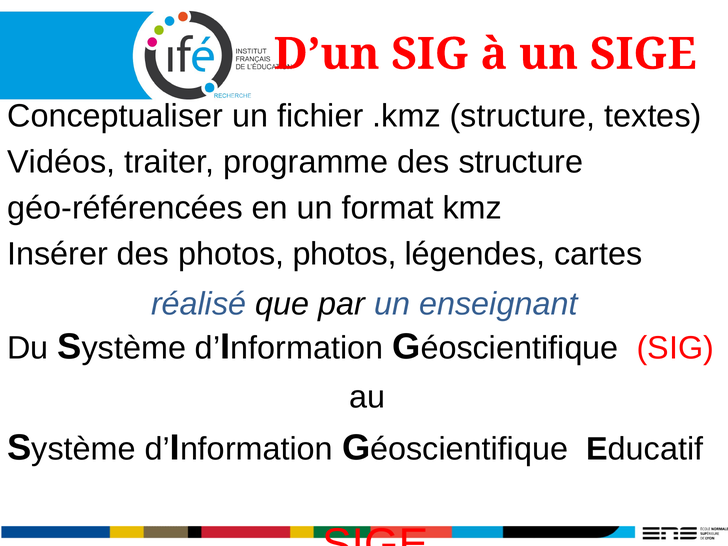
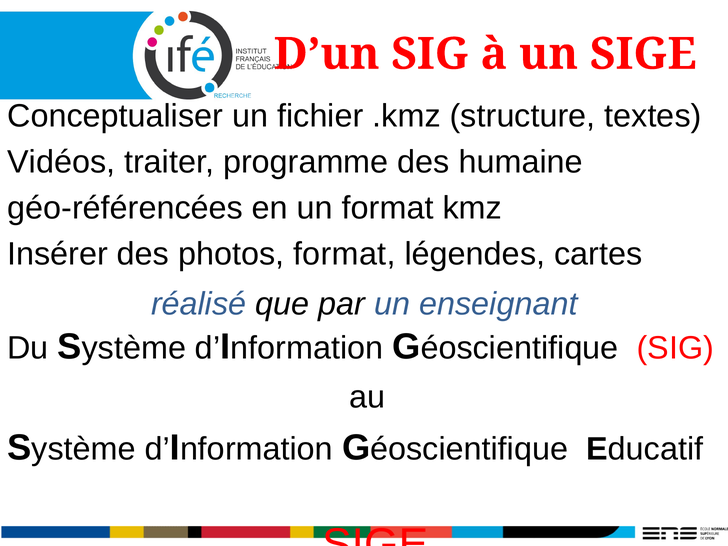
des structure: structure -> humaine (521, 162)
photos photos: photos -> format (344, 254)
